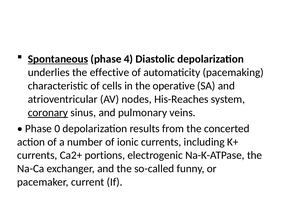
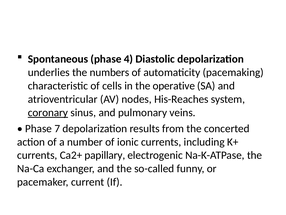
Spontaneous underline: present -> none (58, 59)
effective: effective -> numbers (110, 72)
0: 0 -> 7 (57, 128)
portions: portions -> papillary (105, 155)
